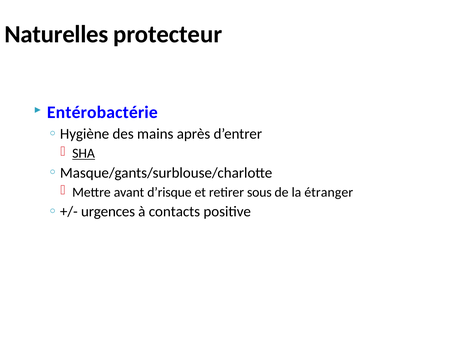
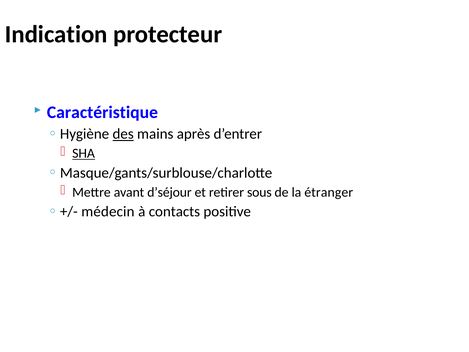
Naturelles: Naturelles -> Indication (56, 34)
Entérobactérie: Entérobactérie -> Caractéristique (102, 112)
des underline: none -> present (123, 134)
d’risque: d’risque -> d’séjour (169, 192)
urgences: urgences -> médecin (108, 211)
